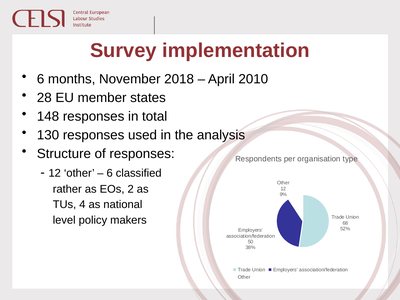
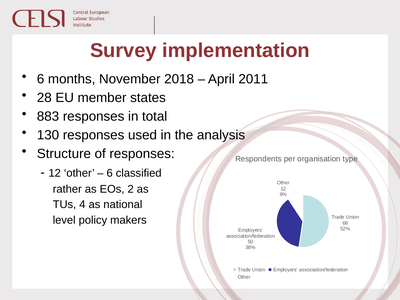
2010: 2010 -> 2011 (253, 79)
148: 148 -> 883 (48, 116)
